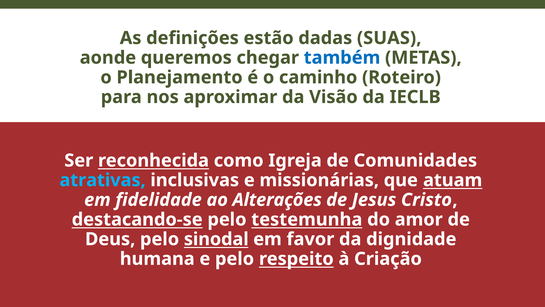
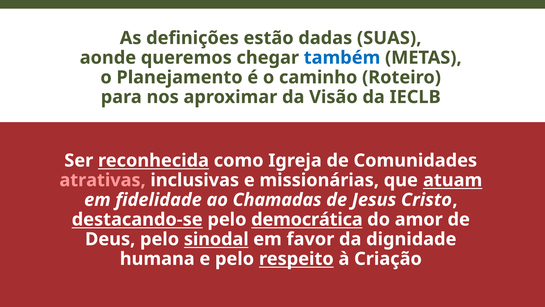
atrativas colour: light blue -> pink (103, 180)
Alterações: Alterações -> Chamadas (277, 200)
testemunha: testemunha -> democrática (307, 219)
